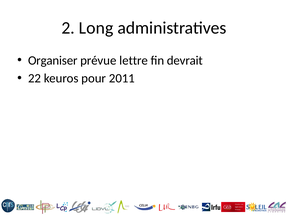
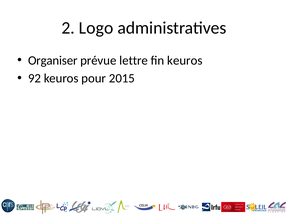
Long: Long -> Logo (96, 28)
fin devrait: devrait -> keuros (185, 60)
22: 22 -> 92 (35, 78)
2011: 2011 -> 2015 (122, 78)
